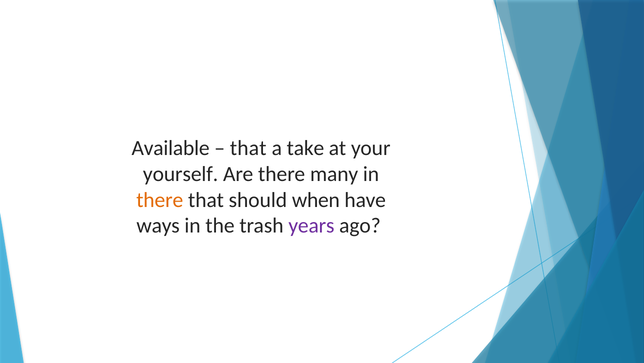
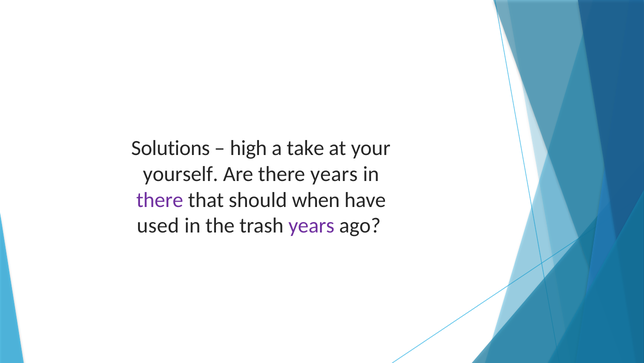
Available: Available -> Solutions (171, 148)
that: that -> high (248, 148)
there many: many -> years (334, 174)
there colour: orange -> purple (160, 200)
ways: ways -> used (158, 225)
